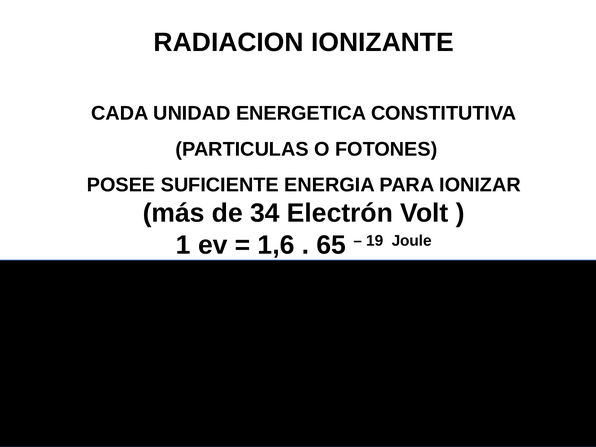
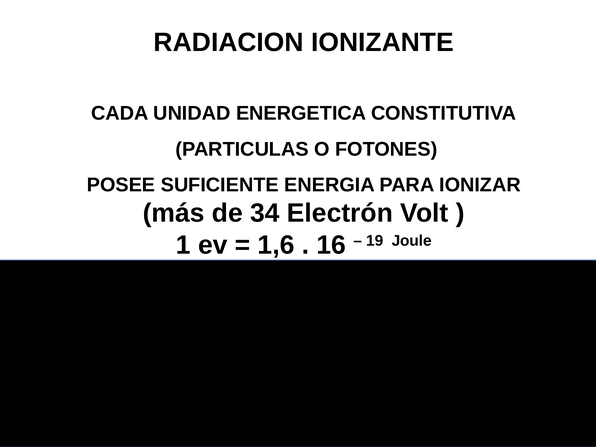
65: 65 -> 16 (331, 245)
